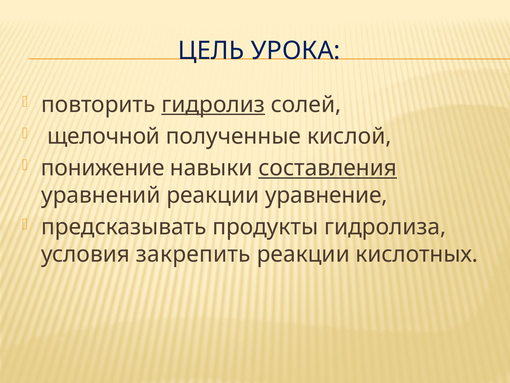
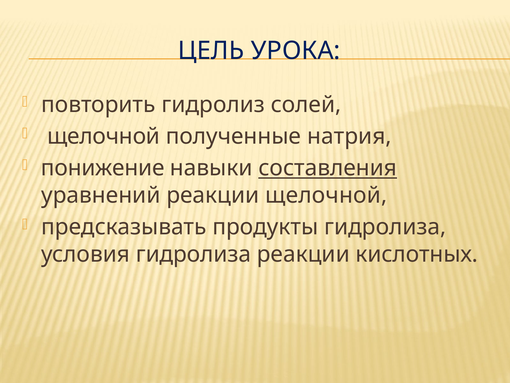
гидролиз underline: present -> none (213, 104)
кислой: кислой -> натрия (349, 136)
реакции уравнение: уравнение -> щелочной (326, 195)
условия закрепить: закрепить -> гидролиза (193, 254)
